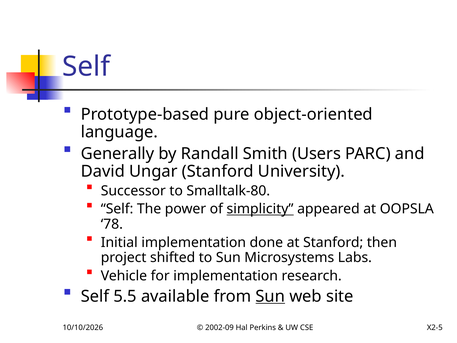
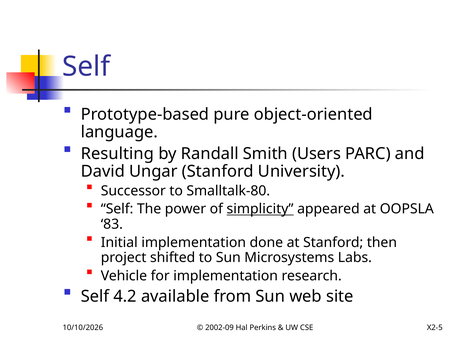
Generally: Generally -> Resulting (117, 153)
78: 78 -> 83 (112, 224)
5.5: 5.5 -> 4.2 (125, 296)
Sun underline: present -> none (270, 296)
